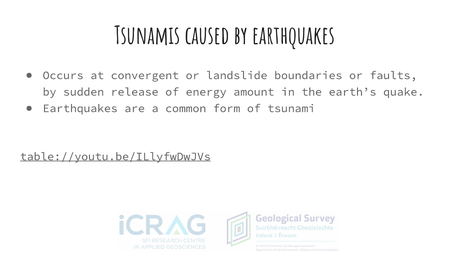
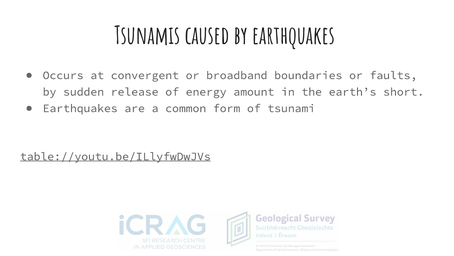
landslide: landslide -> broadband (237, 75)
quake: quake -> short (404, 92)
